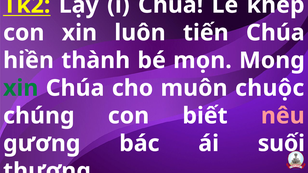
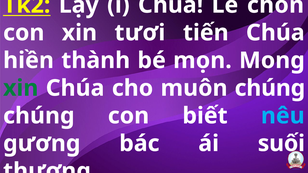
khép: khép -> chốn (276, 5)
luôn: luôn -> tươi (140, 33)
muôn chuộc: chuộc -> chúng (270, 88)
nêu colour: pink -> light blue (283, 116)
